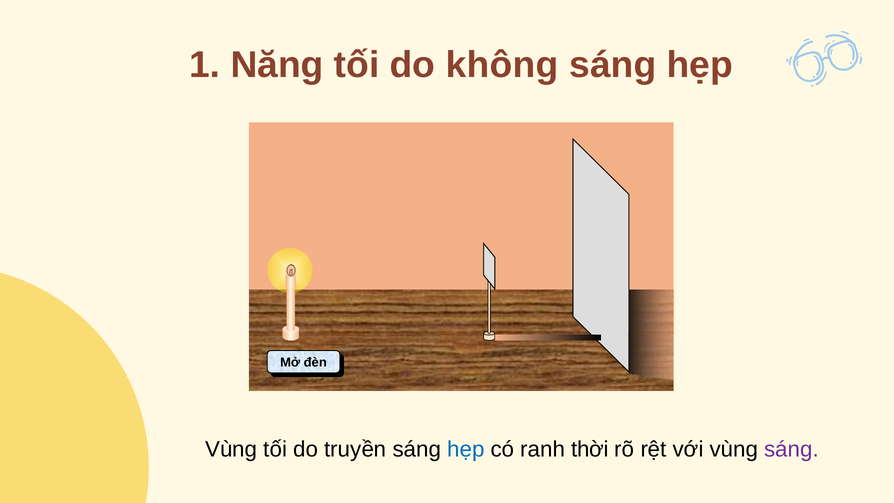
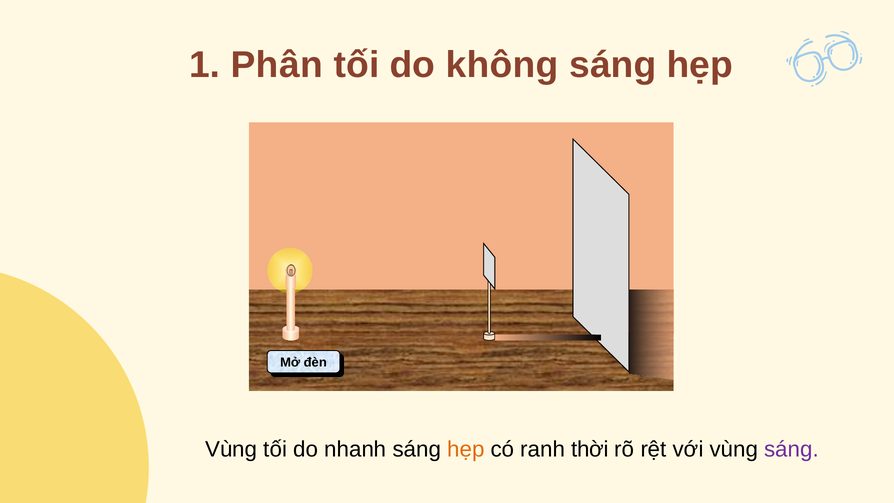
Năng: Năng -> Phân (277, 65)
truyền: truyền -> nhanh (355, 449)
hẹp colour: blue -> orange (466, 449)
